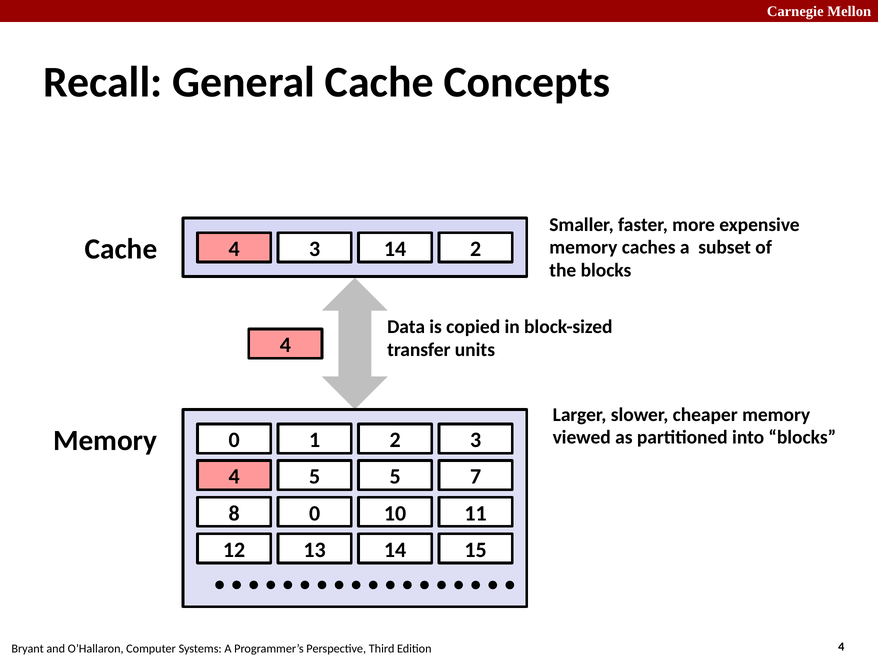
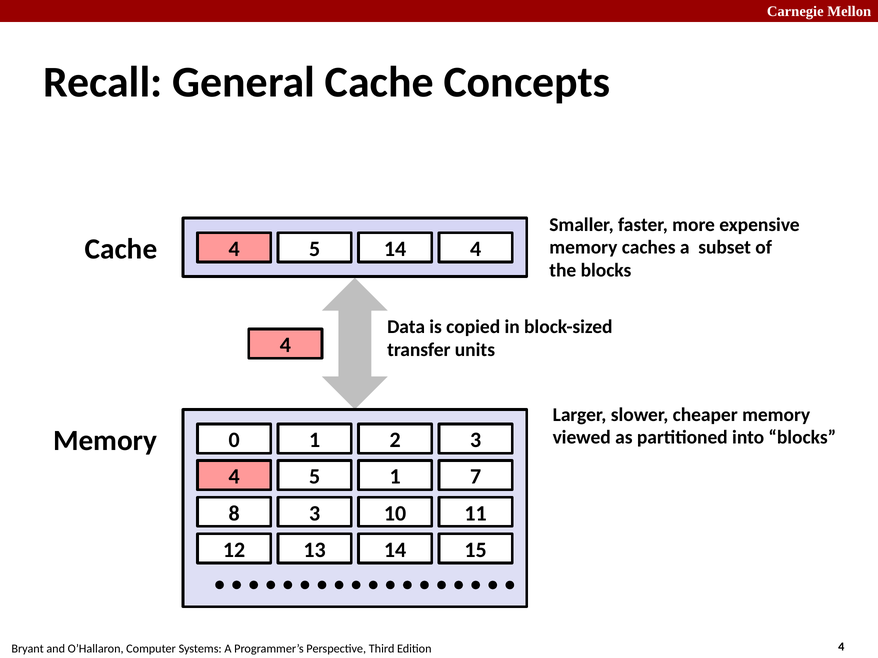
3: 3 -> 5 (315, 249)
14 2: 2 -> 4 (476, 249)
5 5: 5 -> 1 (395, 477)
8 0: 0 -> 3 (315, 514)
